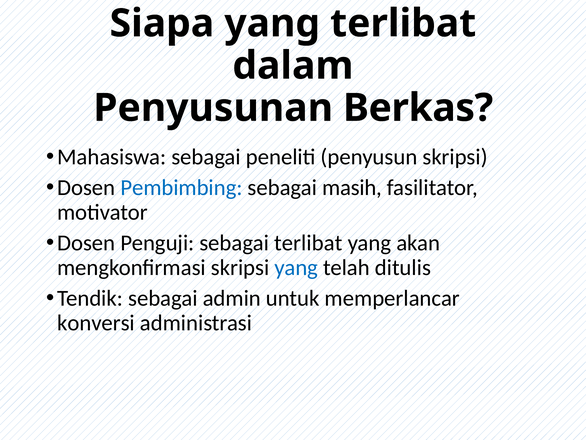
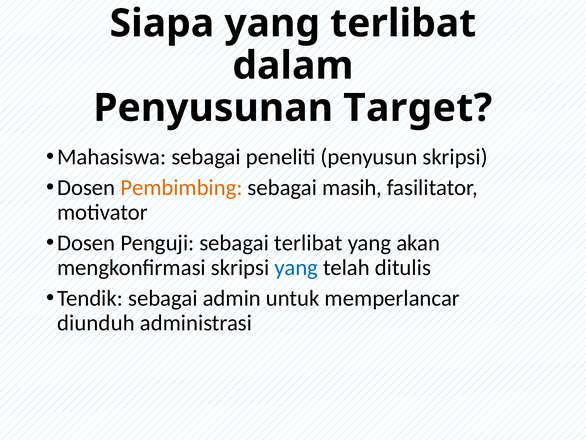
Berkas: Berkas -> Target (418, 108)
Pembimbing colour: blue -> orange (181, 187)
konversi: konversi -> diunduh (96, 322)
